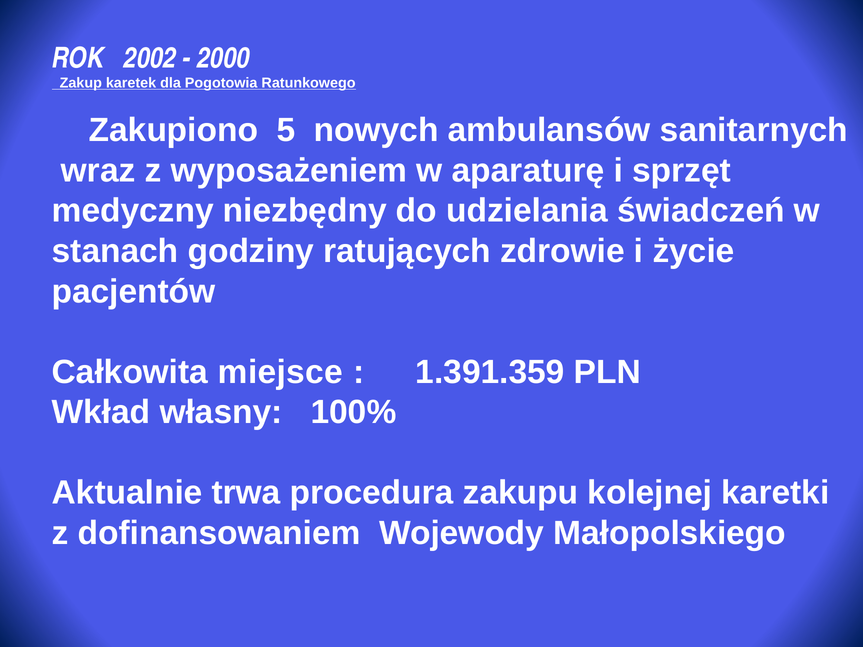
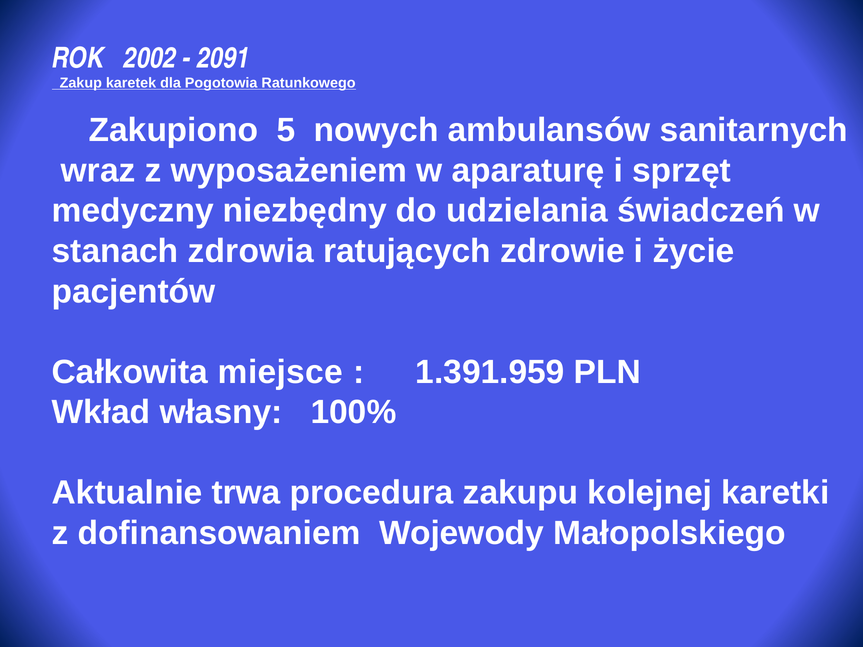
2000: 2000 -> 2091 (223, 58)
godziny: godziny -> zdrowia (251, 251)
1.391.359: 1.391.359 -> 1.391.959 (490, 372)
